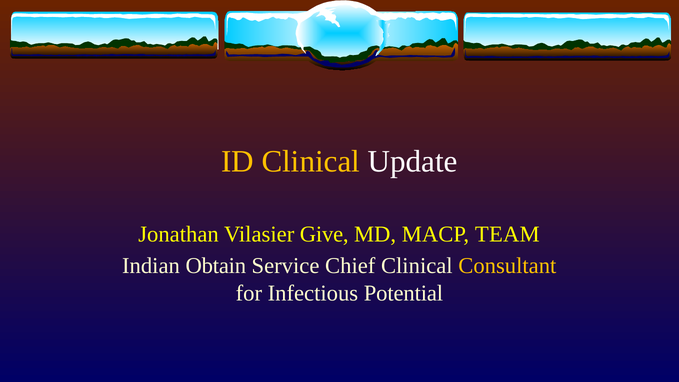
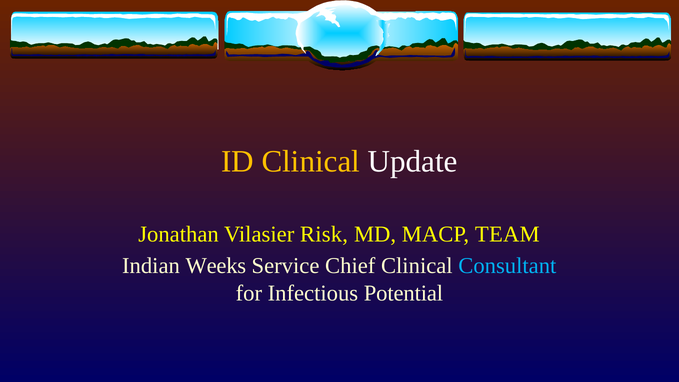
Give: Give -> Risk (324, 234)
Obtain: Obtain -> Weeks (216, 266)
Consultant colour: yellow -> light blue (507, 266)
